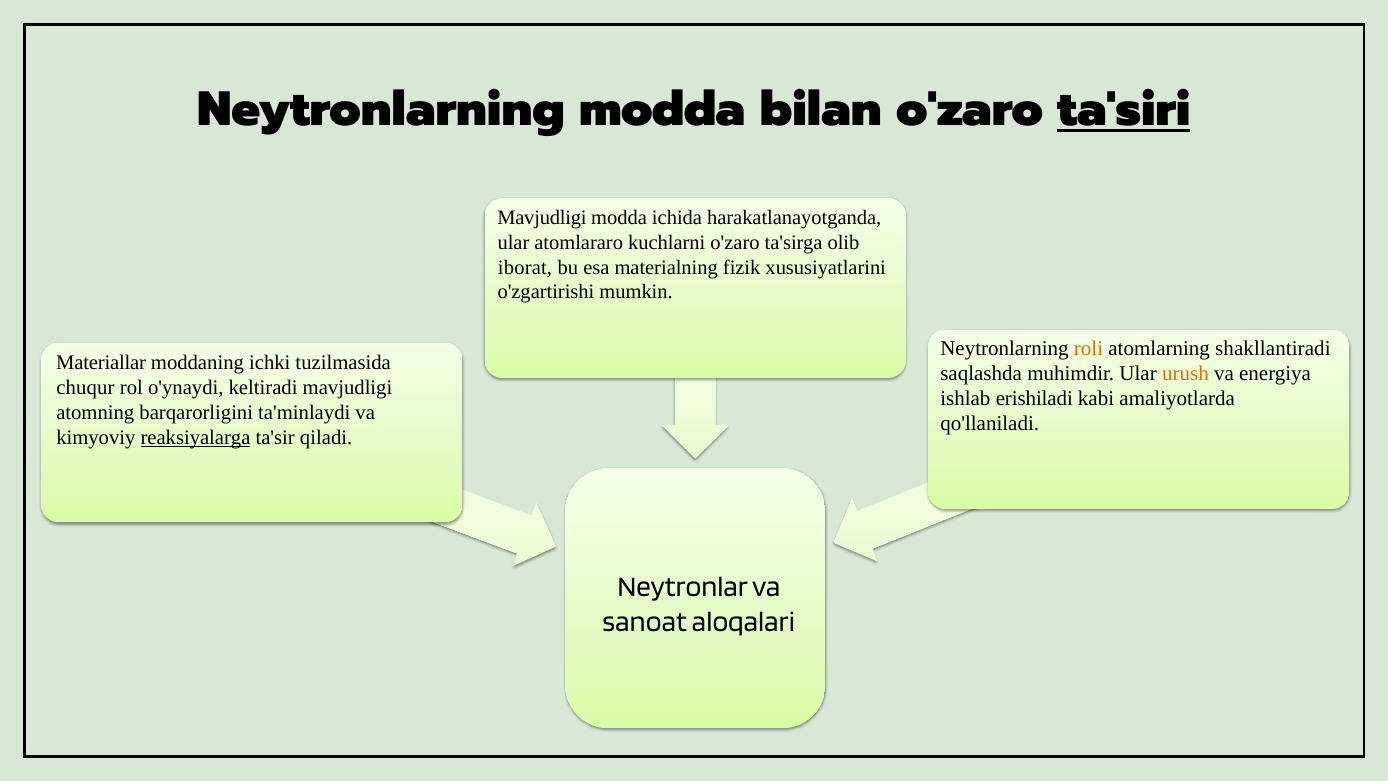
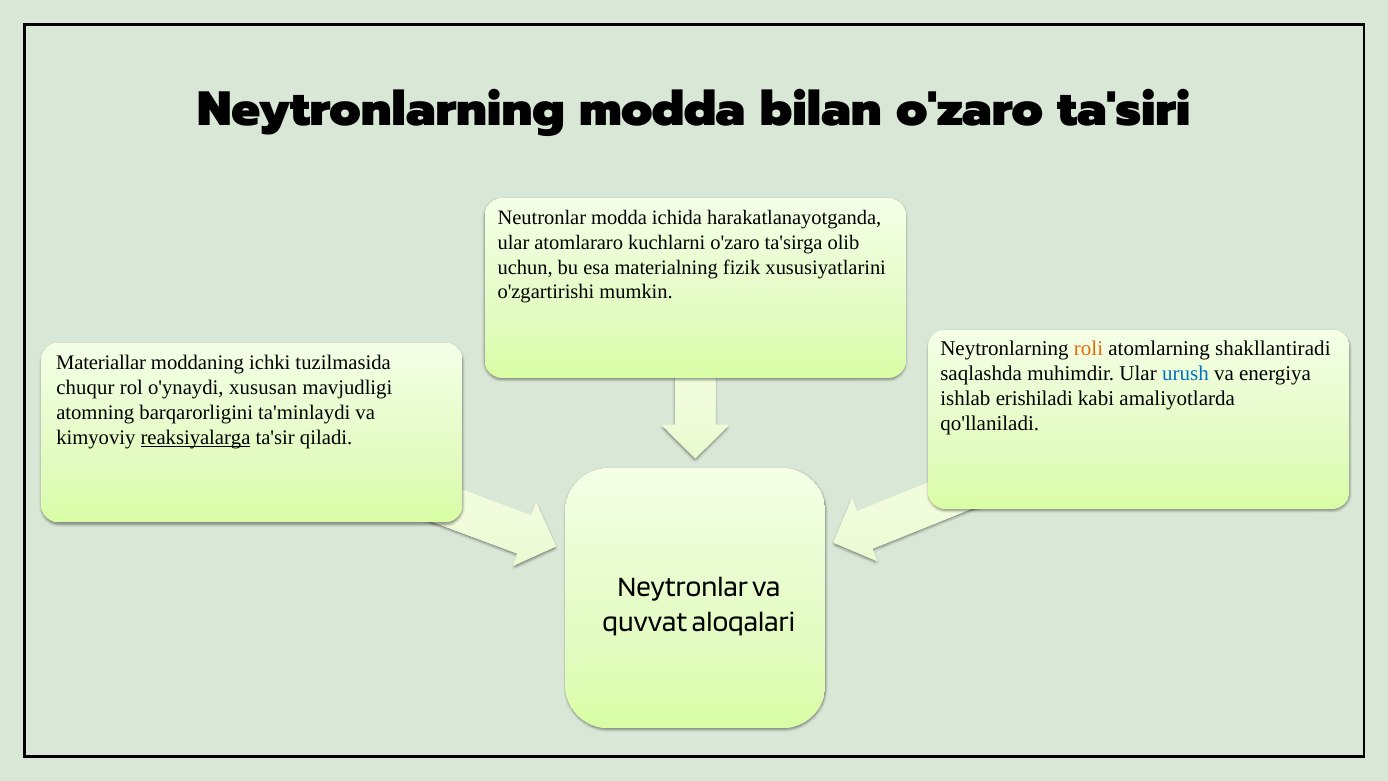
ta'siri underline: present -> none (1124, 109)
Mavjudligi: Mavjudligi -> Neutronlar (542, 218)
iborat: iborat -> uchun (525, 267)
urush colour: orange -> blue (1185, 373)
keltiradi: keltiradi -> xususan (263, 388)
sanoat: sanoat -> quvvat (645, 621)
